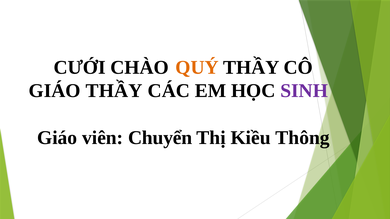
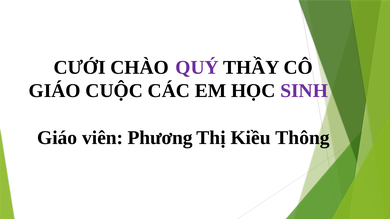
QUÝ colour: orange -> purple (197, 68)
GIÁO THẦY: THẦY -> CUỘC (114, 91)
Chuyển: Chuyển -> Phương (160, 138)
